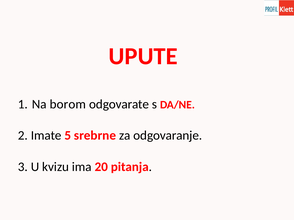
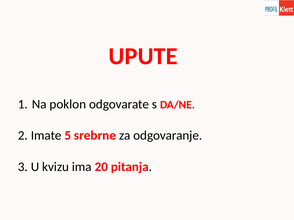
borom: borom -> poklon (68, 104)
